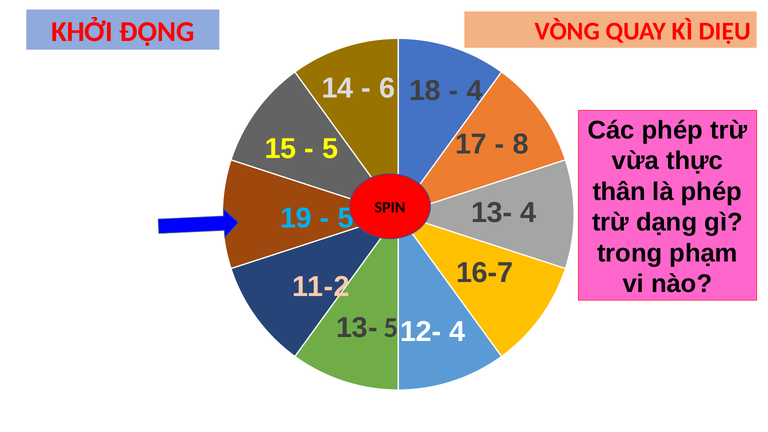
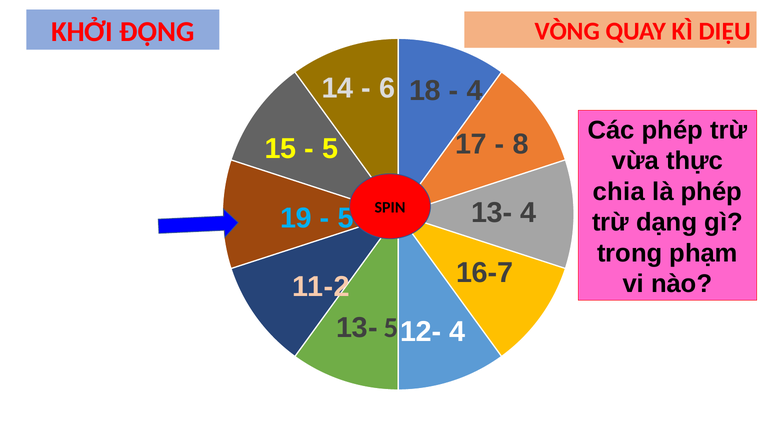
thân: thân -> chia (619, 192)
